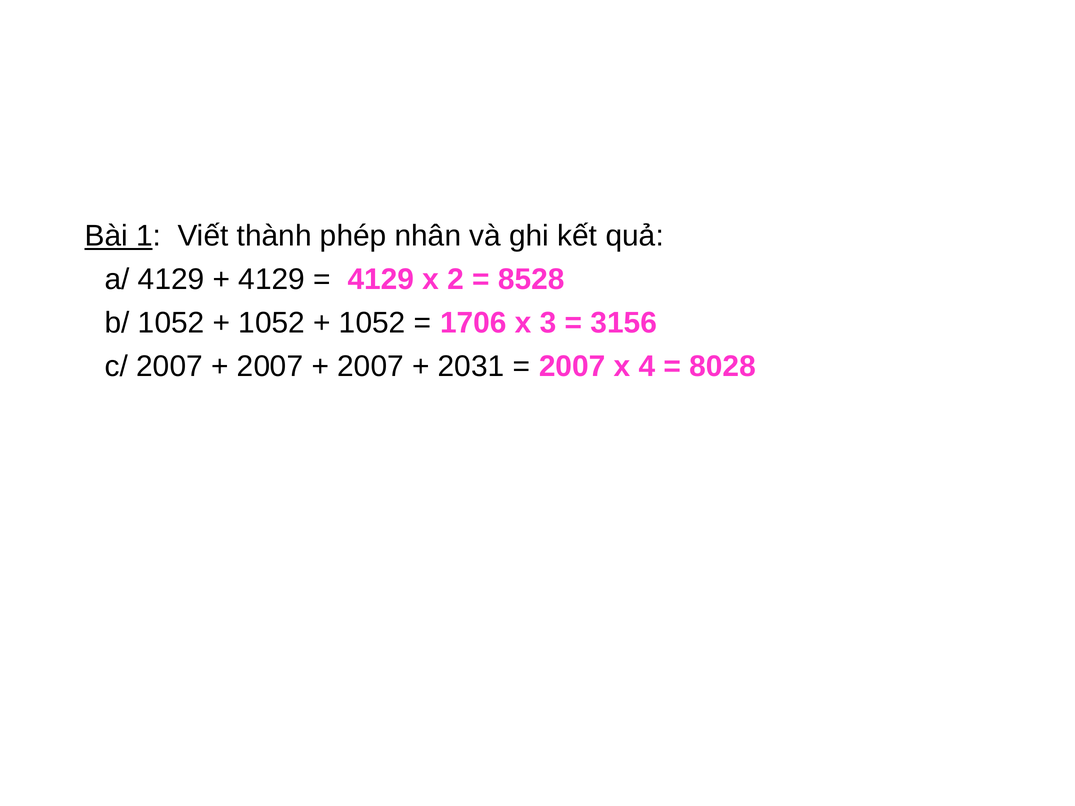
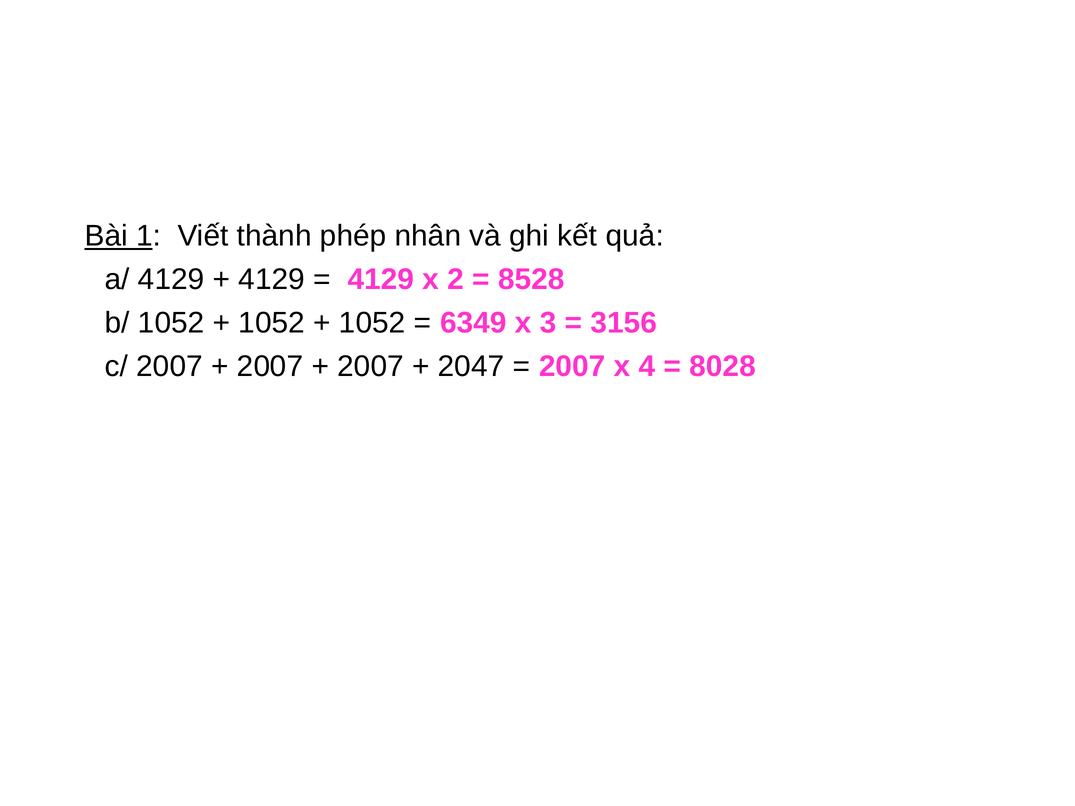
1706: 1706 -> 6349 (473, 323)
2031: 2031 -> 2047 (471, 366)
